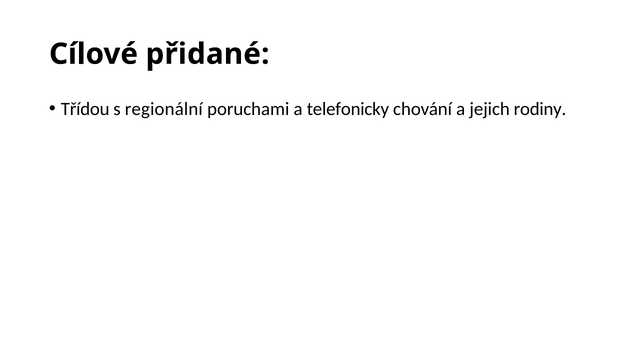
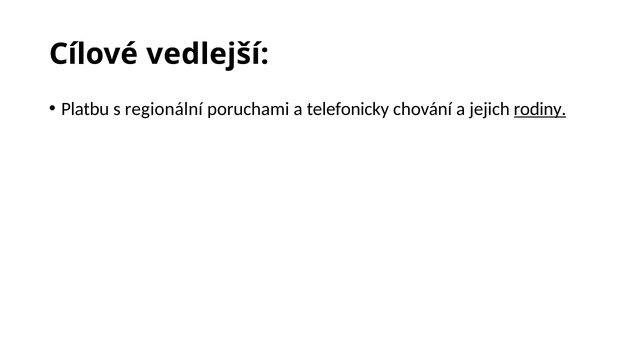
přidané: přidané -> vedlejší (208, 54)
Třídou: Třídou -> Platbu (85, 109)
rodiny underline: none -> present (540, 109)
